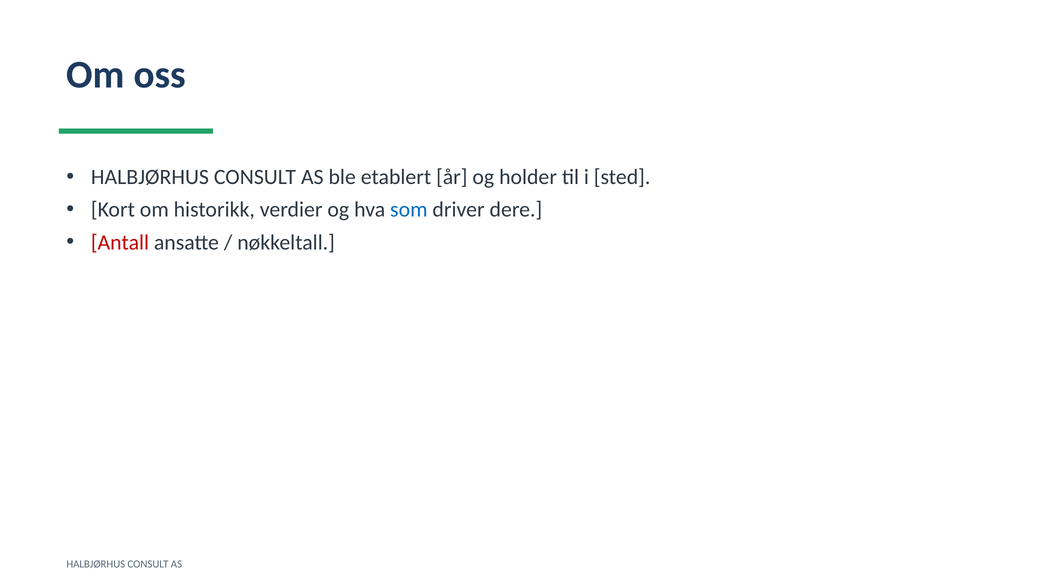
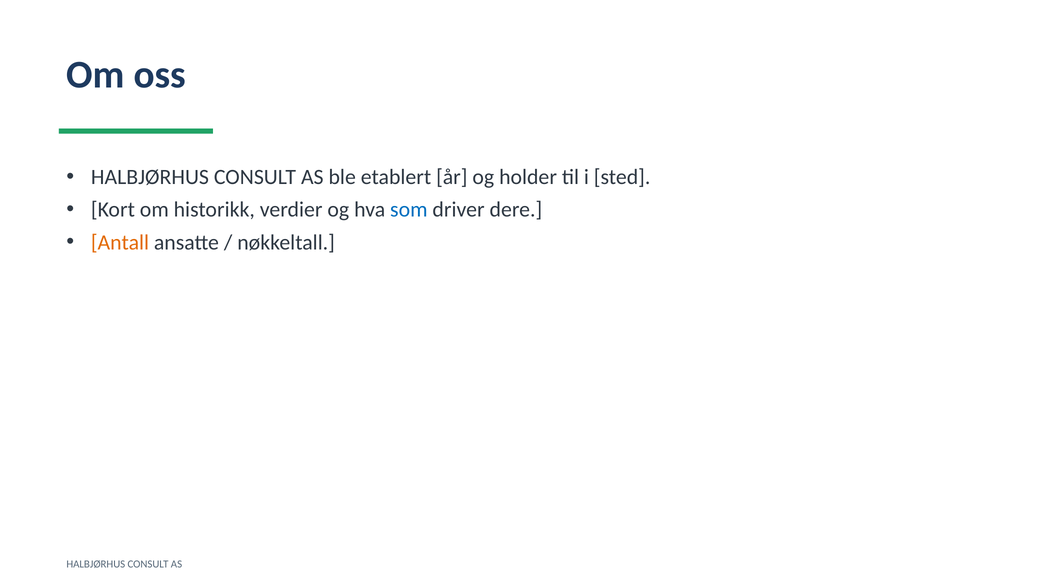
Antall colour: red -> orange (120, 242)
